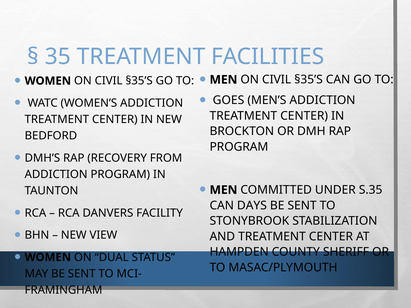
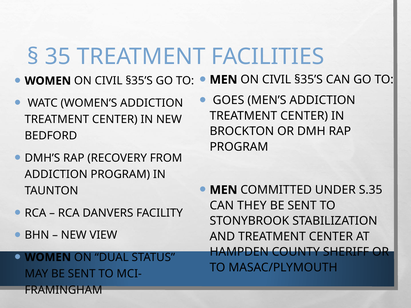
DAYS: DAYS -> THEY (252, 206)
